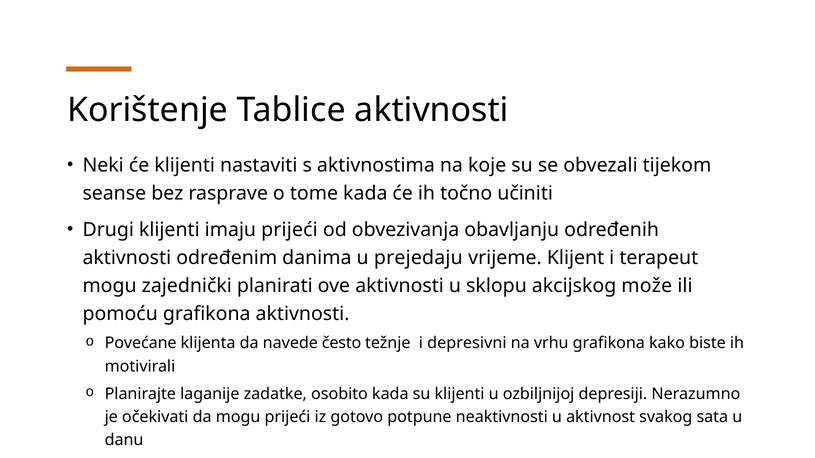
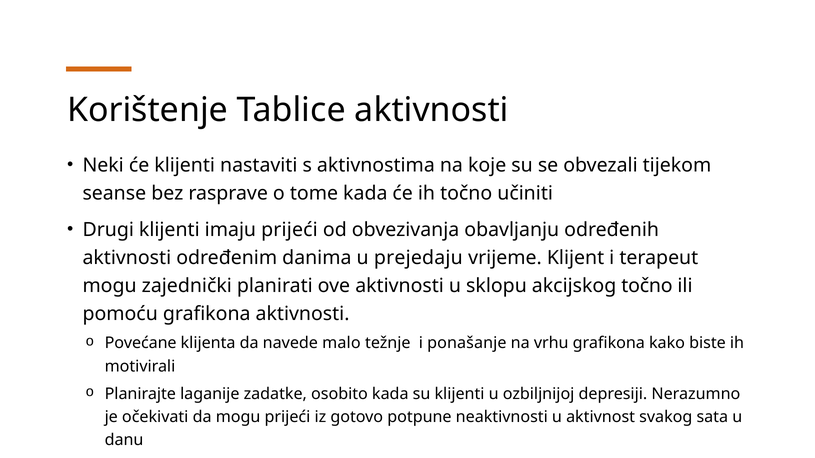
akcijskog može: može -> točno (647, 286)
često: često -> malo (341, 343)
depresivni: depresivni -> ponašanje (467, 343)
